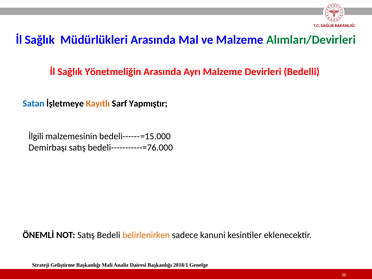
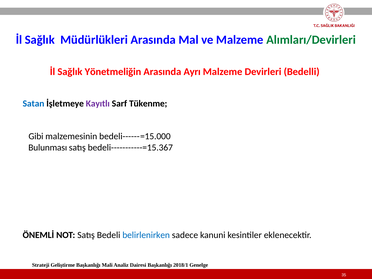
Kayıtlı colour: orange -> purple (98, 104)
Yapmıştır: Yapmıştır -> Tükenme (148, 104)
İlgili: İlgili -> Gibi (36, 136)
Demirbaşı: Demirbaşı -> Bulunması (48, 148)
bedeli-----------=76.000: bedeli-----------=76.000 -> bedeli-----------=15.367 (130, 148)
belirlenirken colour: orange -> blue (146, 235)
